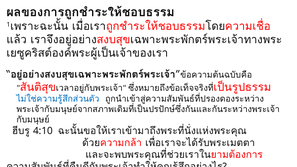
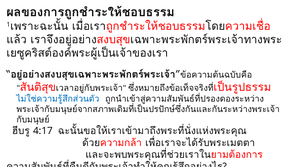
4:10: 4:10 -> 4:17 (43, 131)
